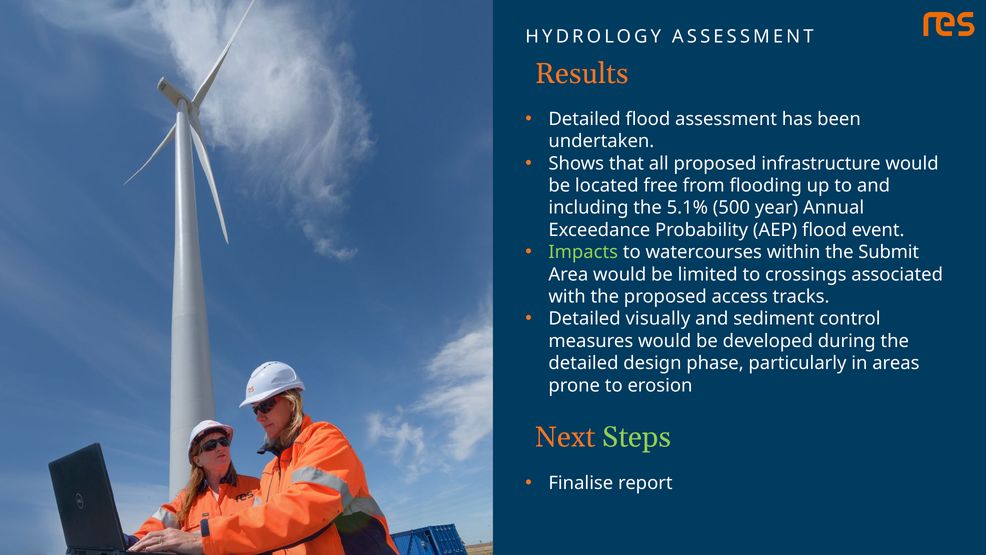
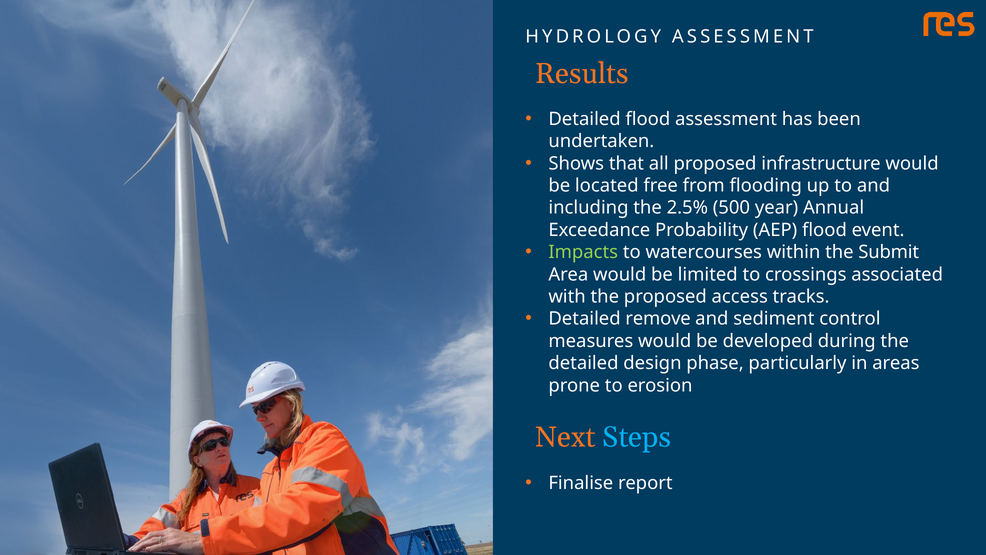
5.1%: 5.1% -> 2.5% (687, 208)
visually: visually -> remove (658, 319)
Steps colour: light green -> light blue (637, 437)
